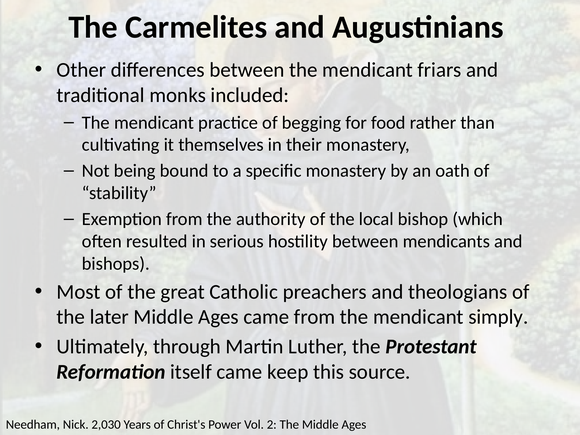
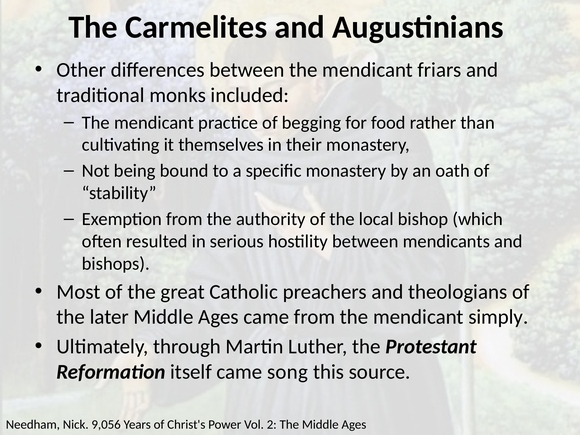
keep: keep -> song (288, 372)
2,030: 2,030 -> 9,056 (106, 424)
